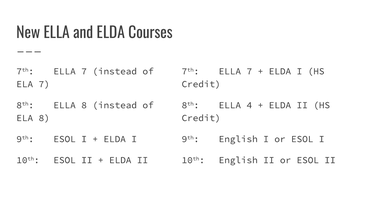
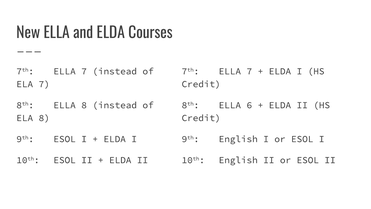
4: 4 -> 6 (249, 105)
